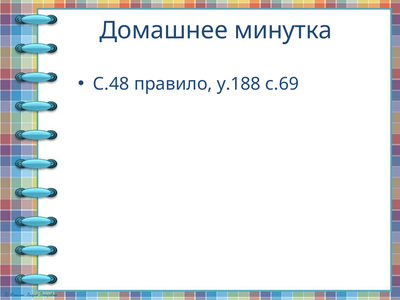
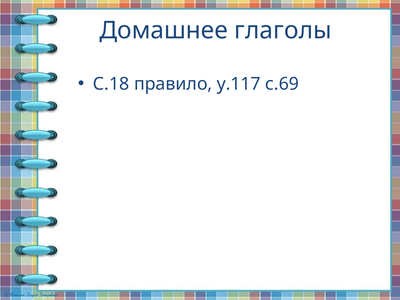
минутка: минутка -> глаголы (283, 30)
С.48: С.48 -> С.18 (111, 84)
у.188: у.188 -> у.117 (239, 84)
